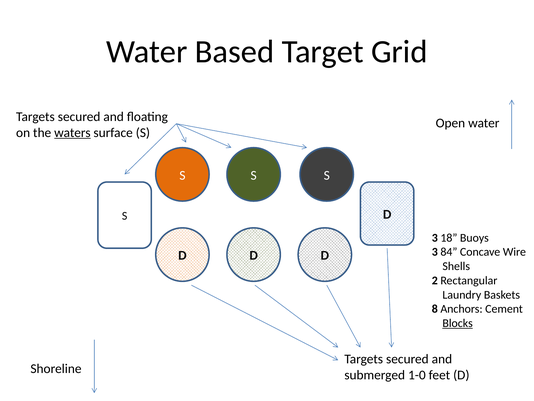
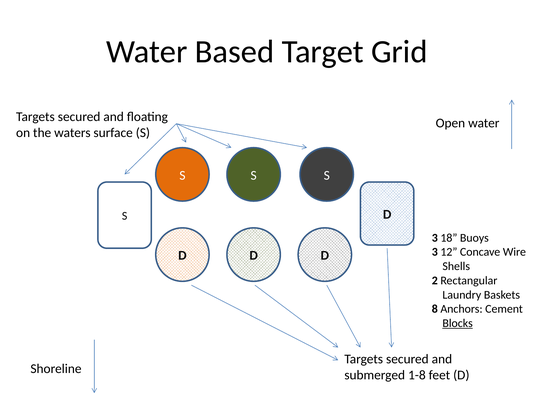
waters underline: present -> none (72, 132)
84: 84 -> 12 (449, 252)
1-0: 1-0 -> 1-8 (417, 375)
